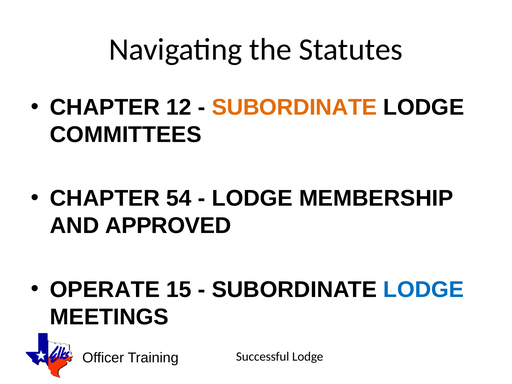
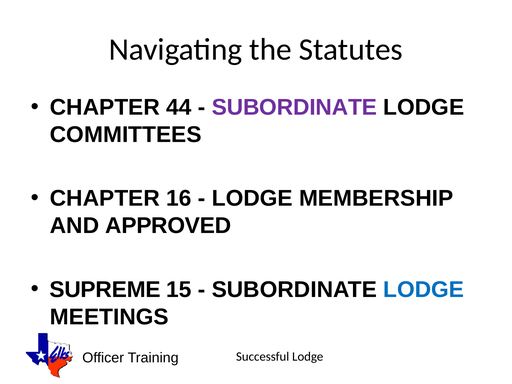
12: 12 -> 44 (179, 107)
SUBORDINATE colour: orange -> purple (294, 107)
54: 54 -> 16 (179, 198)
OPERATE: OPERATE -> SUPREME (105, 290)
